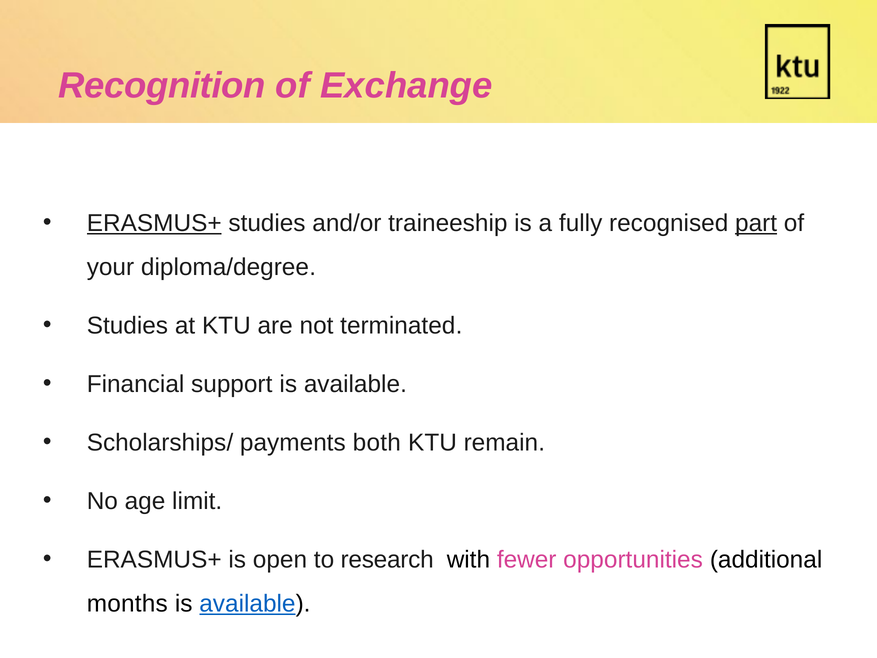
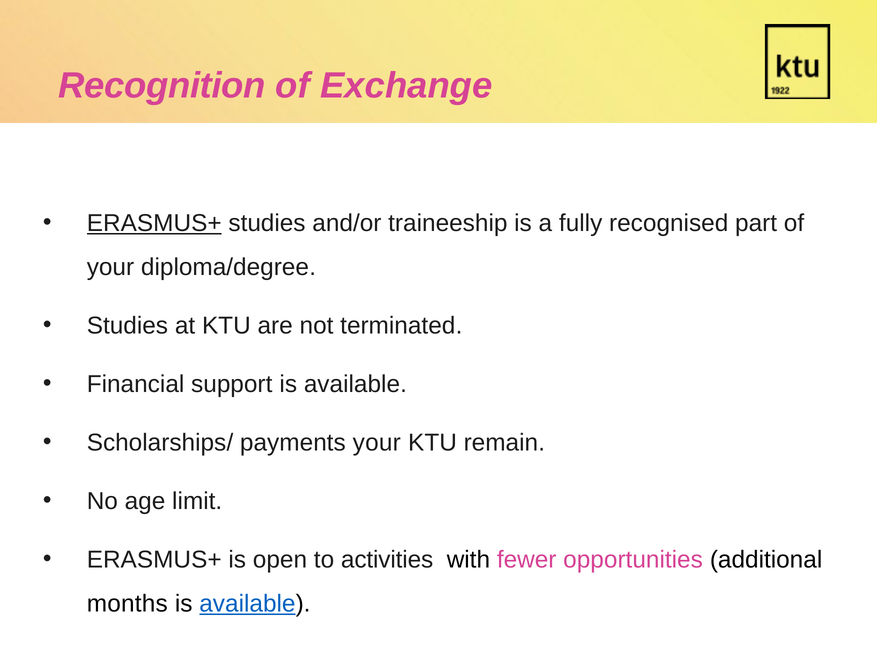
part underline: present -> none (756, 223)
payments both: both -> your (377, 442)
research: research -> activities (387, 559)
